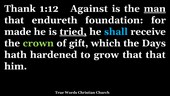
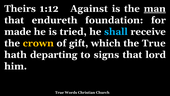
Thank: Thank -> Theirs (20, 9)
tried underline: present -> none (73, 32)
crown colour: light green -> yellow (38, 43)
the Days: Days -> True (154, 43)
hardened: hardened -> departing (54, 55)
grow: grow -> signs (106, 55)
that that: that -> lord (156, 55)
